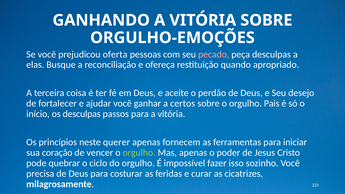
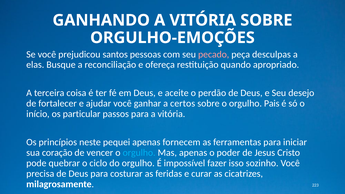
oferta: oferta -> santos (115, 54)
os desculpas: desculpas -> particular (82, 114)
querer: querer -> pequei (117, 142)
orgulho colour: light green -> light blue (139, 153)
